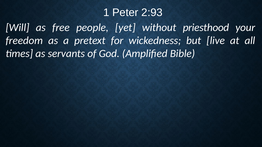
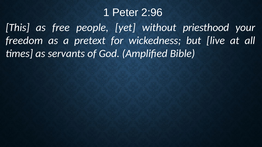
2:93: 2:93 -> 2:96 (152, 13)
Will: Will -> This (18, 28)
